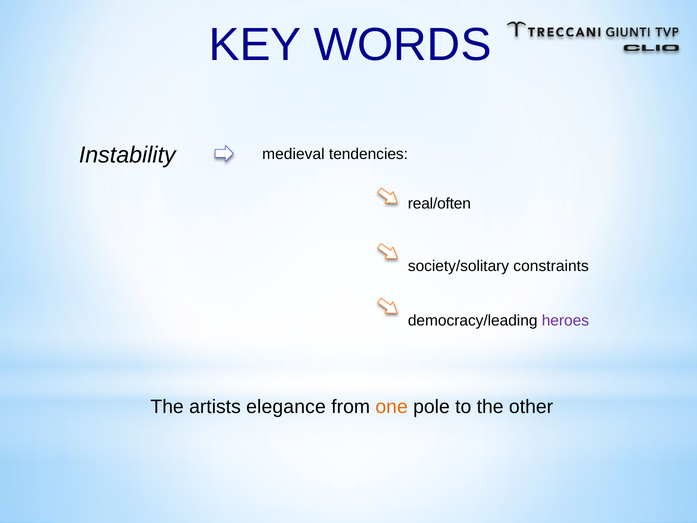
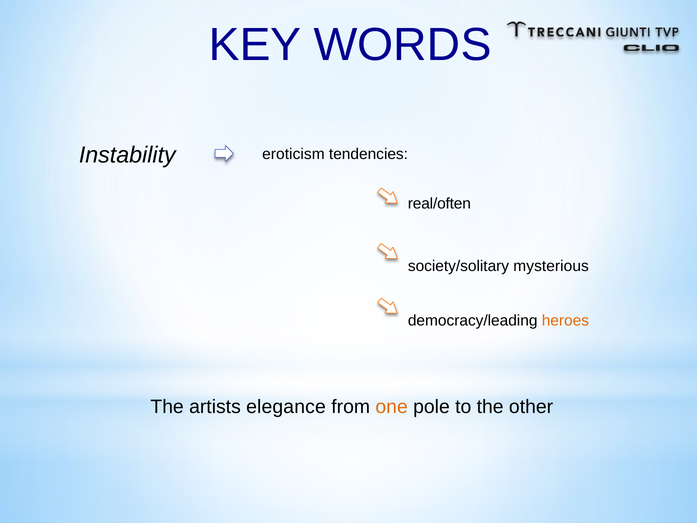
medieval: medieval -> eroticism (293, 154)
constraints: constraints -> mysterious (551, 266)
heroes colour: purple -> orange (565, 321)
